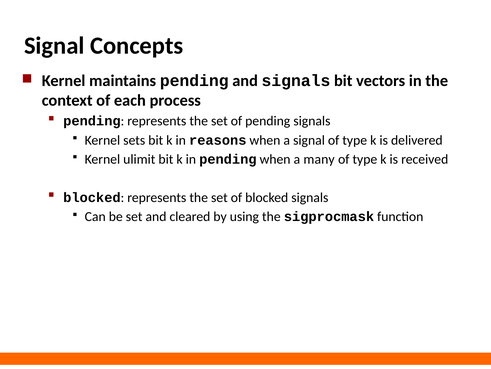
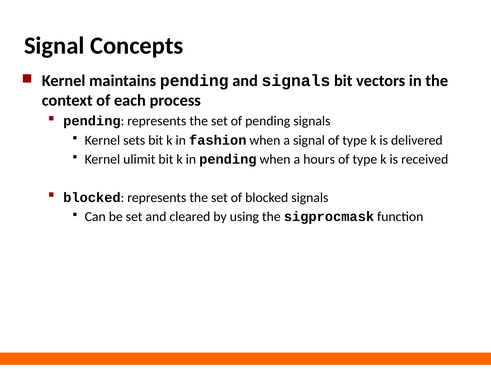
reasons: reasons -> fashion (218, 140)
many: many -> hours (319, 159)
